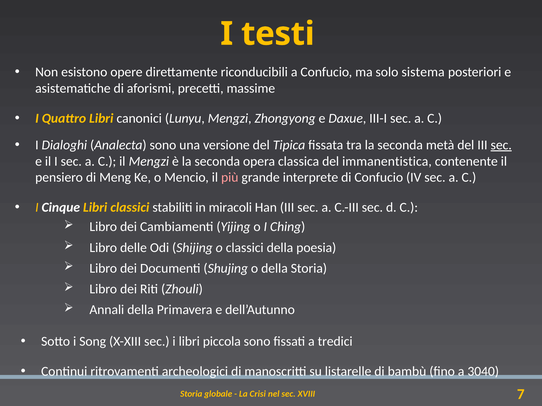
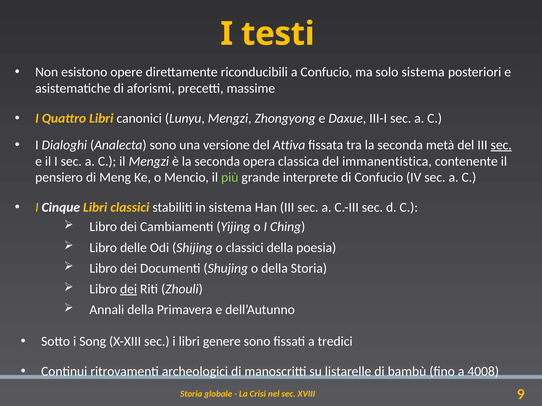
Tipica: Tipica -> Attiva (289, 145)
più colour: pink -> light green (230, 178)
in miracoli: miracoli -> sistema (230, 208)
dei underline: none -> present (129, 289)
piccola: piccola -> genere (222, 342)
3040: 3040 -> 4008 (483, 372)
7: 7 -> 9 (521, 395)
